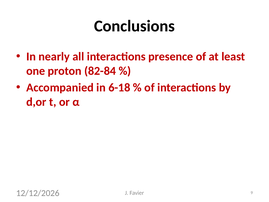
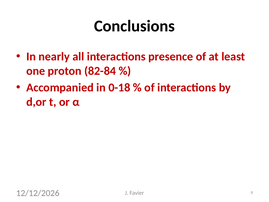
6-18: 6-18 -> 0-18 (119, 88)
